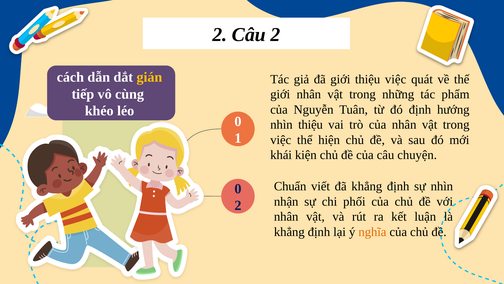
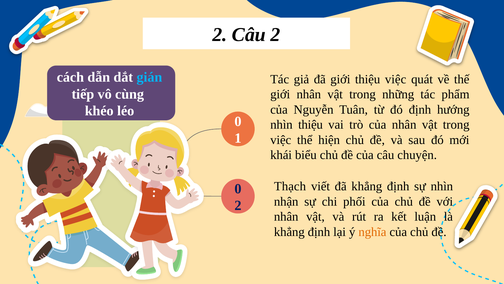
gián colour: yellow -> light blue (149, 77)
kiện: kiện -> biểu (306, 155)
Chuẩn: Chuẩn -> Thạch (290, 186)
